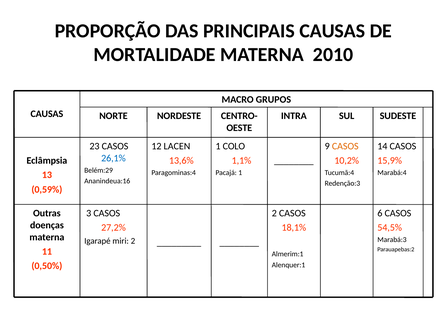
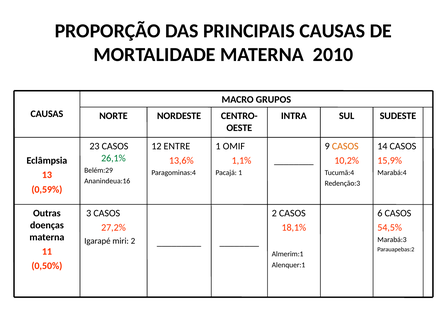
LACEN: LACEN -> ENTRE (177, 146)
COLO: COLO -> OMIF (234, 146)
26,1% colour: blue -> green (113, 158)
